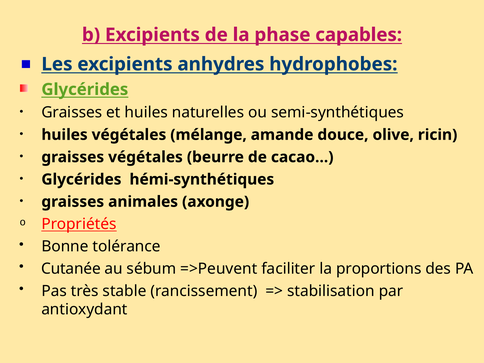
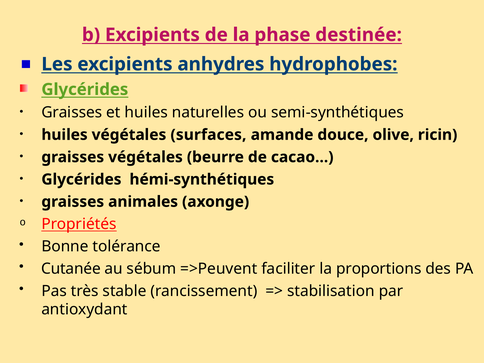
capables: capables -> destinée (359, 35)
mélange: mélange -> surfaces (208, 135)
